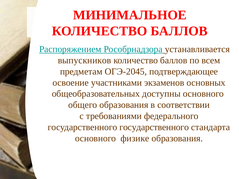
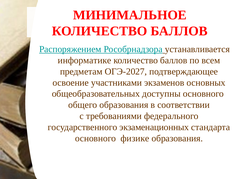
выпускников: выпускников -> информатике (85, 60)
ОГЭ-2045: ОГЭ-2045 -> ОГЭ-2027 (126, 72)
государственного государственного: государственного -> экзаменационных (154, 127)
